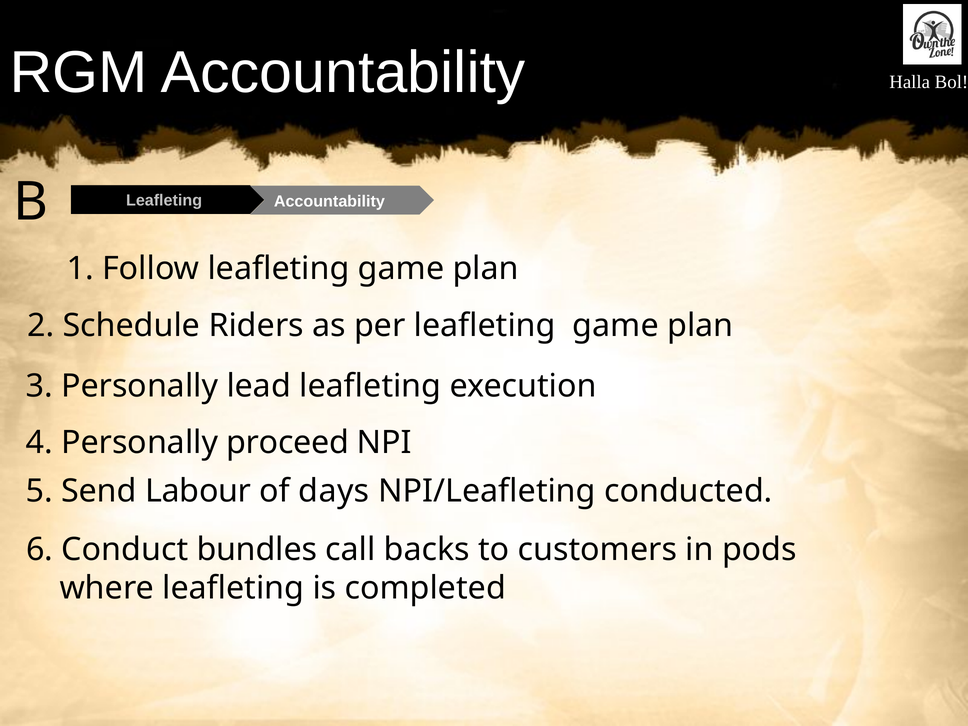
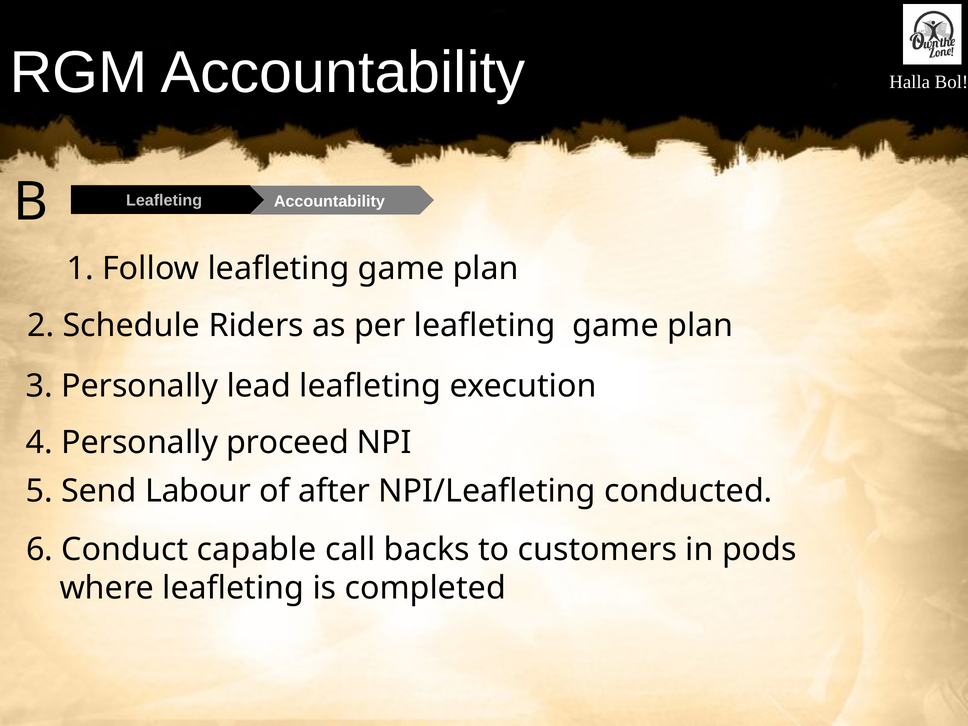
days: days -> after (334, 491)
bundles: bundles -> capable (257, 550)
